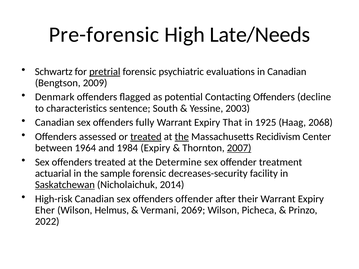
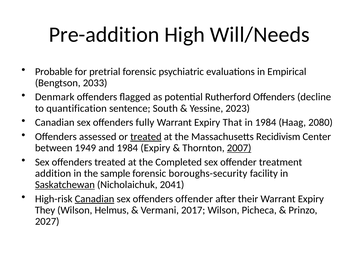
Pre-forensic: Pre-forensic -> Pre-addition (104, 35)
Late/Needs: Late/Needs -> Will/Needs (260, 35)
Schwartz: Schwartz -> Probable (54, 72)
pretrial underline: present -> none (105, 72)
in Canadian: Canadian -> Empirical (287, 72)
2009: 2009 -> 2033 (95, 83)
Contacting: Contacting -> Rutherford (228, 97)
characteristics: characteristics -> quantification (76, 108)
2003: 2003 -> 2023 (238, 108)
in 1925: 1925 -> 1984 (266, 123)
2068: 2068 -> 2080 (321, 123)
the underline: present -> none (182, 137)
1964: 1964 -> 1949 (85, 148)
Determine: Determine -> Completed (179, 162)
actuarial: actuarial -> addition (53, 174)
decreases-security: decreases-security -> boroughs-security (208, 174)
2014: 2014 -> 2041 (172, 185)
Canadian underline: none -> present (95, 199)
Eher: Eher -> They (45, 210)
2069: 2069 -> 2017 (193, 210)
2022: 2022 -> 2027 (47, 222)
